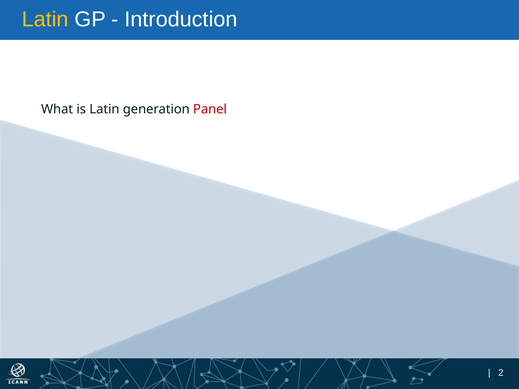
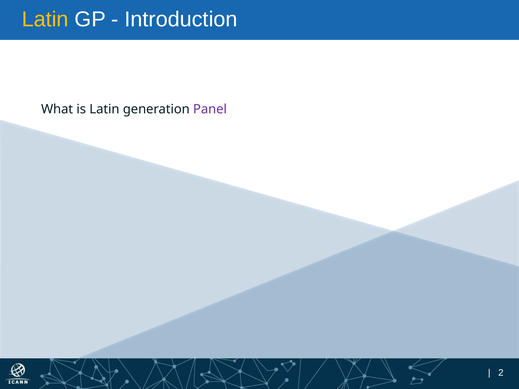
Panel colour: red -> purple (210, 109)
